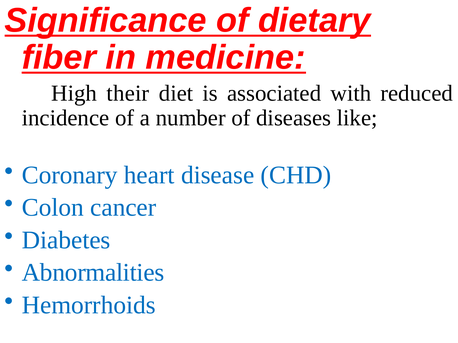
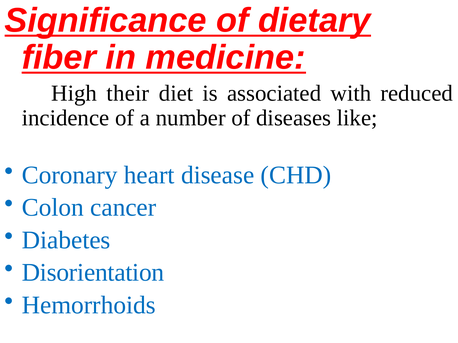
Abnormalities: Abnormalities -> Disorientation (93, 273)
